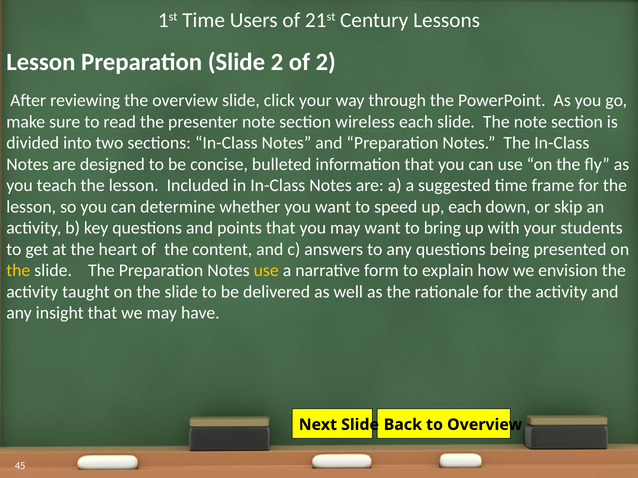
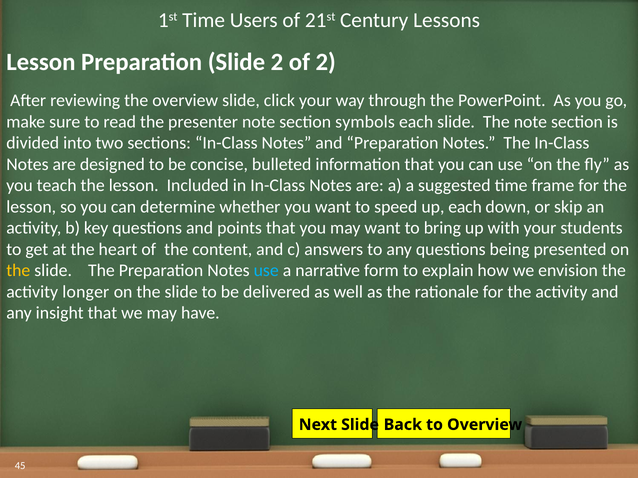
wireless: wireless -> symbols (365, 122)
use colour: yellow -> light blue (266, 271)
taught: taught -> longer (86, 292)
